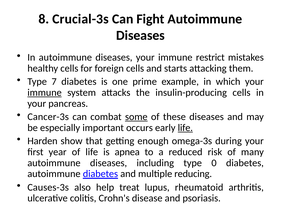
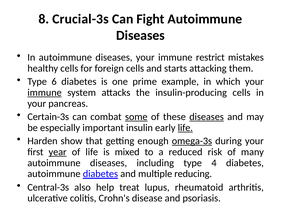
7: 7 -> 6 (54, 82)
Cancer-3s: Cancer-3s -> Certain-3s (48, 117)
diseases underline: none -> present (207, 117)
occurs: occurs -> insulin (140, 128)
omega-3s underline: none -> present (192, 141)
year underline: none -> present (58, 152)
apnea: apnea -> mixed (127, 152)
0: 0 -> 4 (214, 163)
Causes-3s: Causes-3s -> Central-3s (48, 187)
